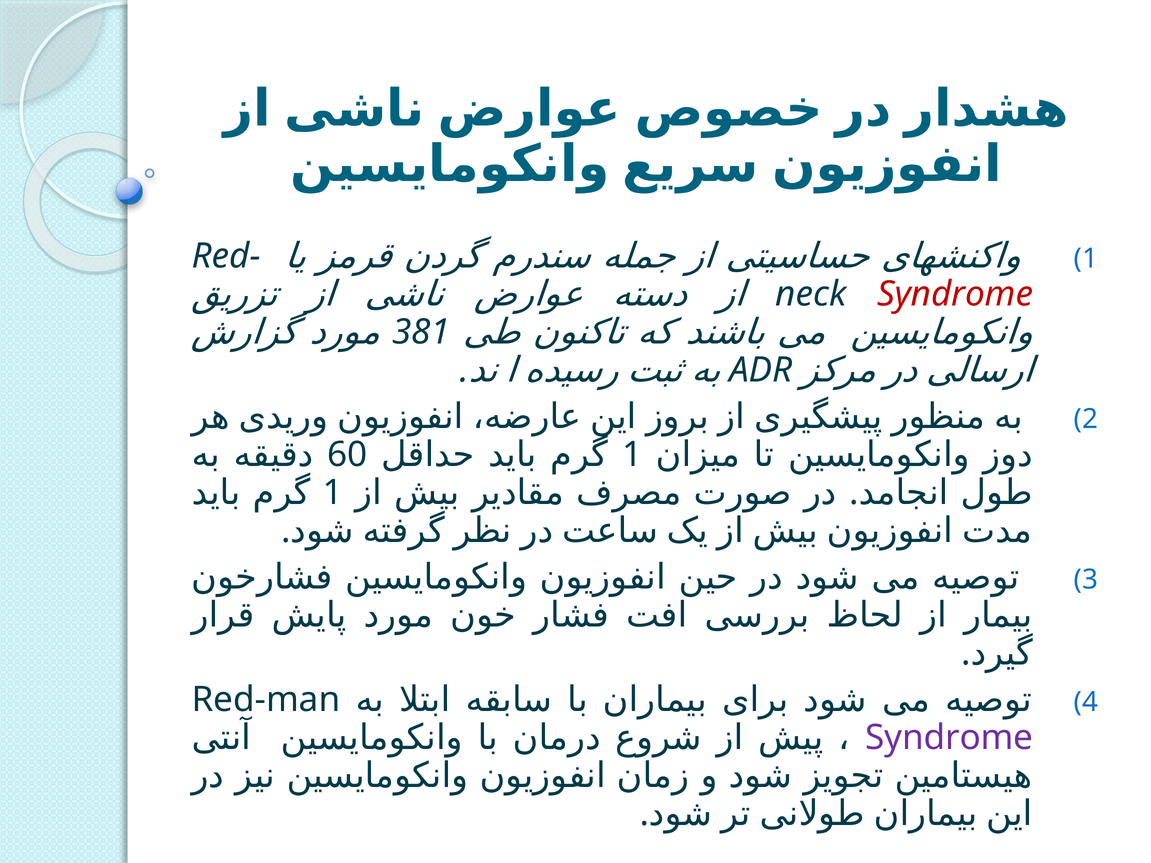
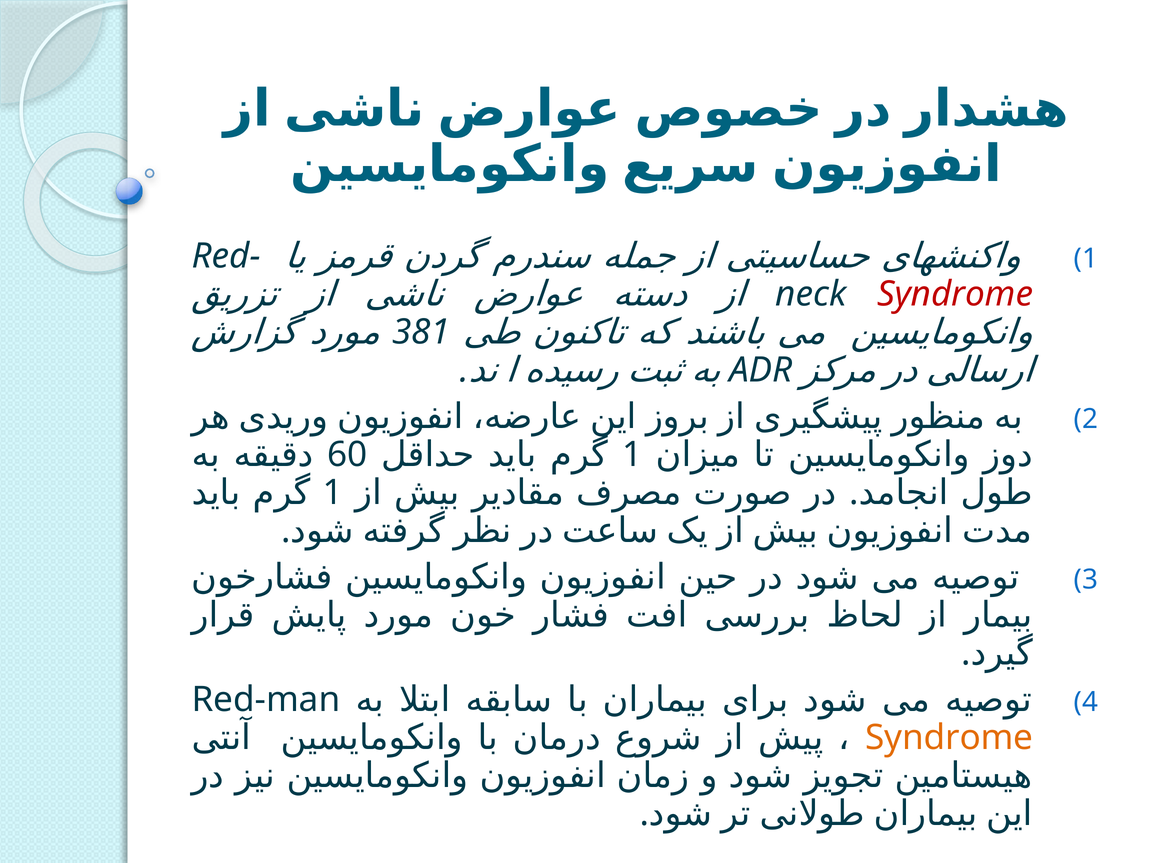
Syndrome colour: purple -> orange (949, 738)
